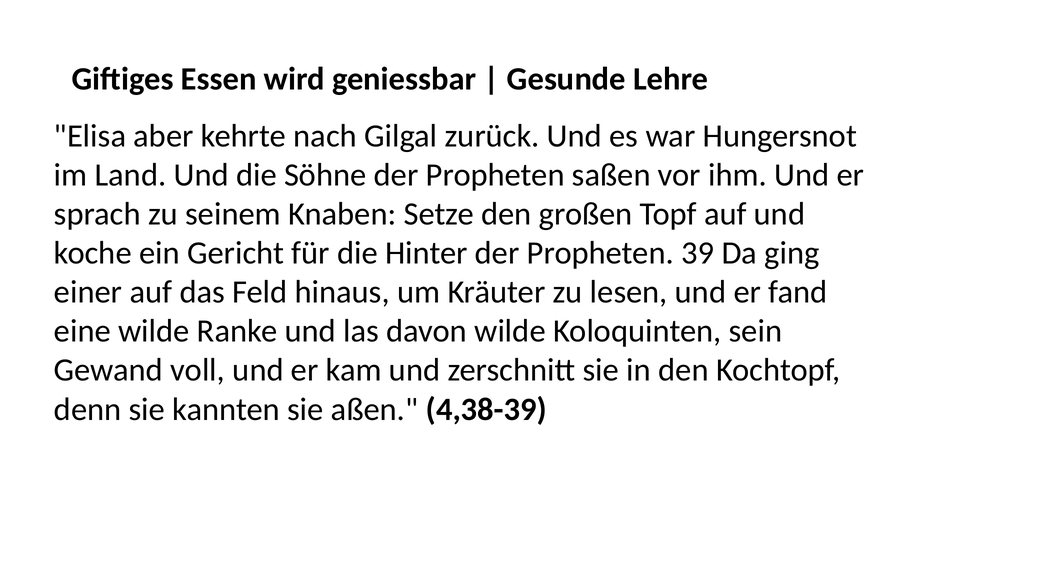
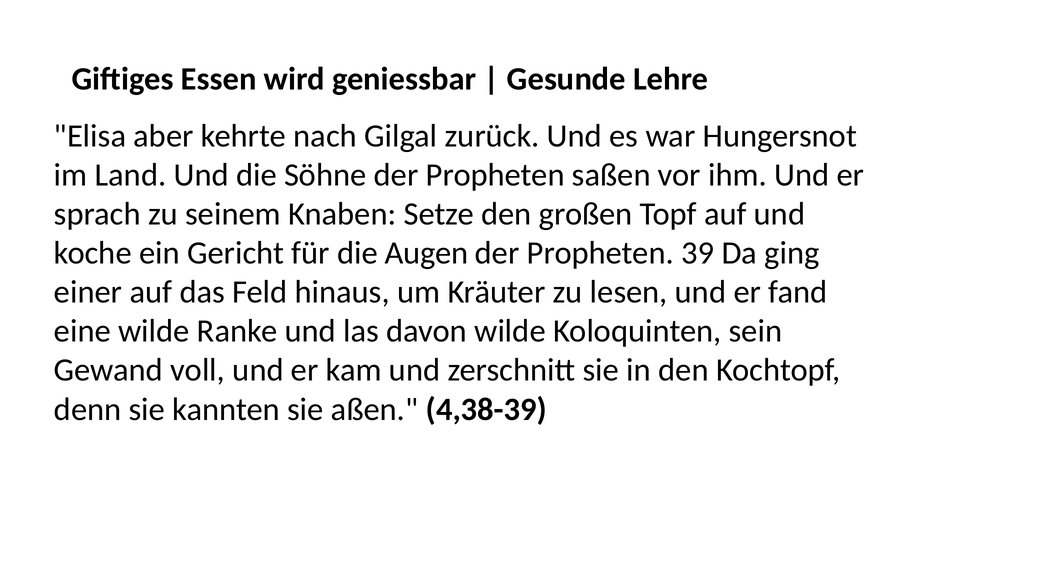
Hinter: Hinter -> Augen (427, 253)
